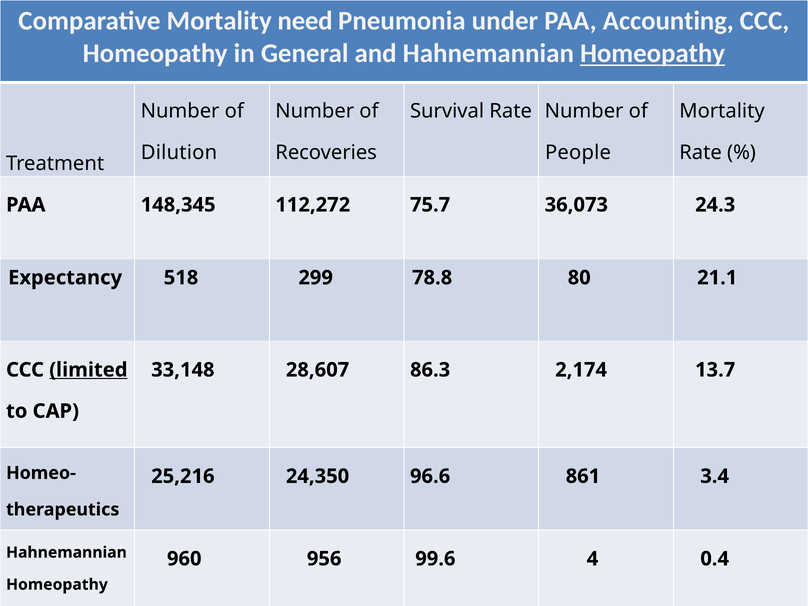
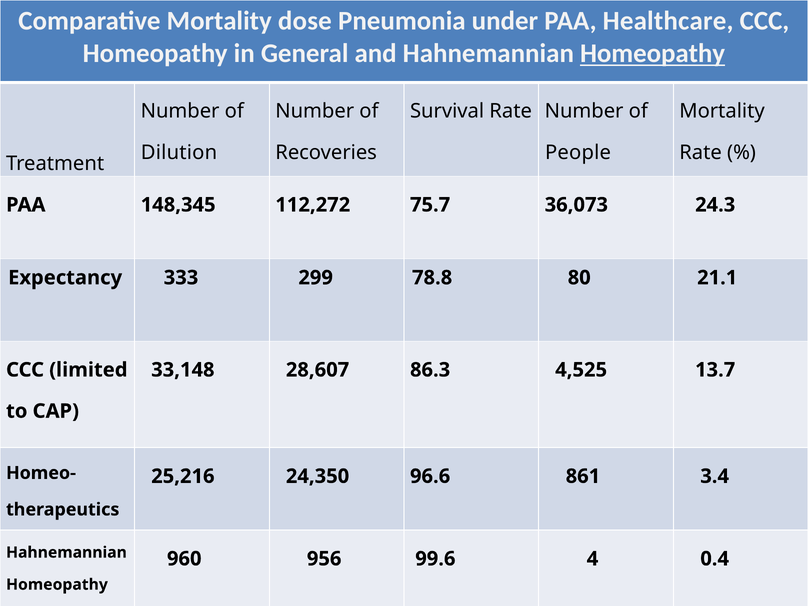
need: need -> dose (305, 21)
Accounting: Accounting -> Healthcare (668, 21)
518: 518 -> 333 (181, 278)
limited underline: present -> none (88, 370)
2,174: 2,174 -> 4,525 (581, 370)
